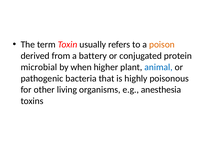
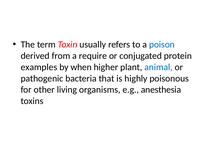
poison colour: orange -> blue (162, 44)
battery: battery -> require (93, 56)
microbial: microbial -> examples (39, 67)
